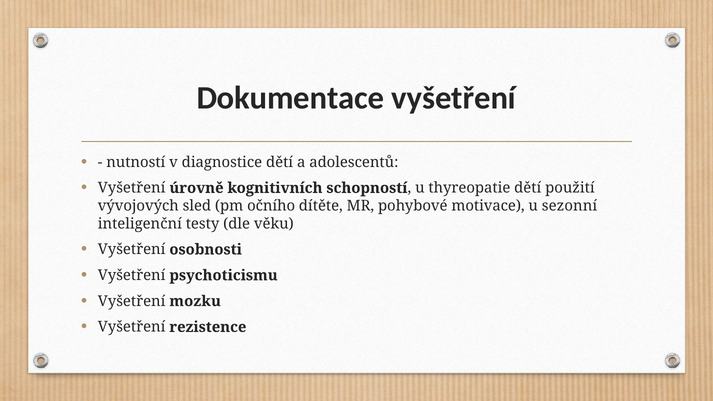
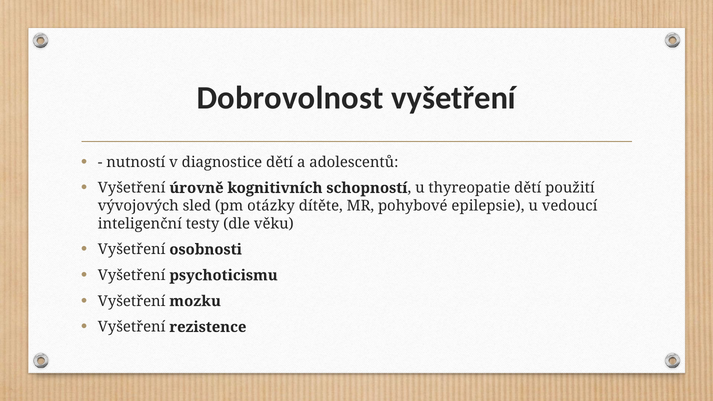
Dokumentace: Dokumentace -> Dobrovolnost (290, 98)
očního: očního -> otázky (271, 206)
motivace: motivace -> epilepsie (488, 206)
sezonní: sezonní -> vedoucí (570, 206)
